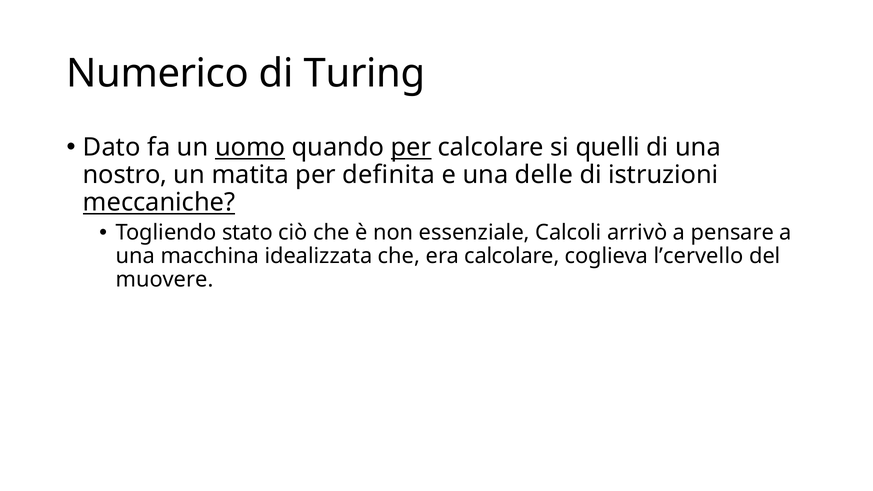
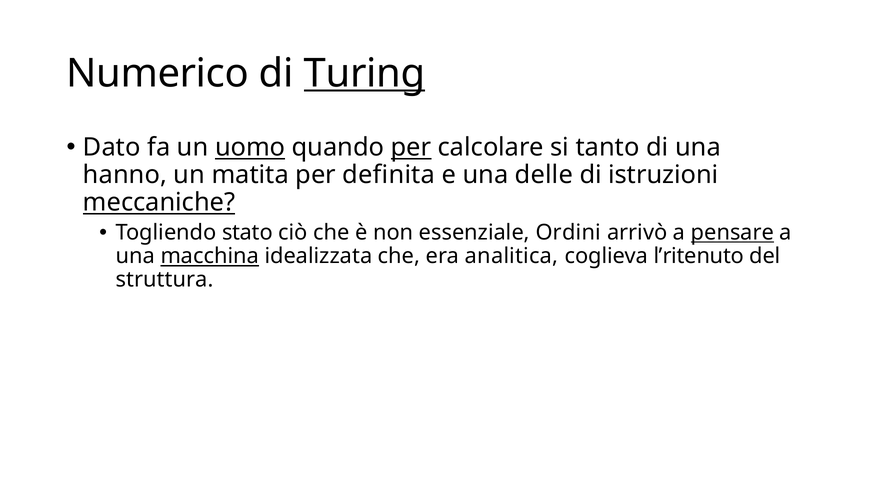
Turing underline: none -> present (365, 73)
quelli: quelli -> tanto (608, 148)
nostro: nostro -> hanno (125, 175)
Calcoli: Calcoli -> Ordini (568, 233)
pensare underline: none -> present (732, 233)
macchina underline: none -> present (210, 256)
era calcolare: calcolare -> analitica (512, 256)
l’cervello: l’cervello -> l’ritenuto (699, 256)
muovere: muovere -> struttura (165, 280)
